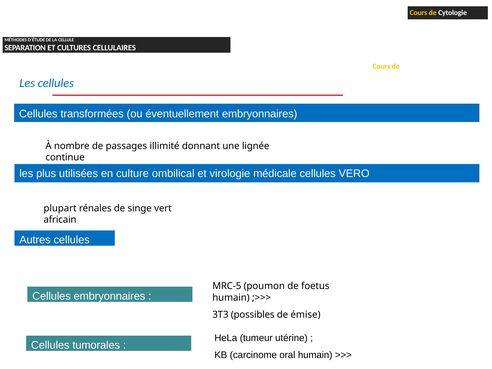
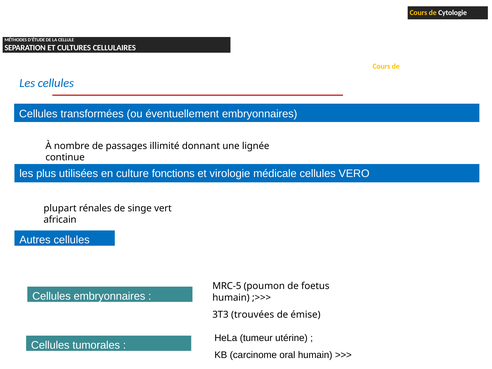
ombilical: ombilical -> fonctions (173, 174)
possibles: possibles -> trouvées (253, 315)
